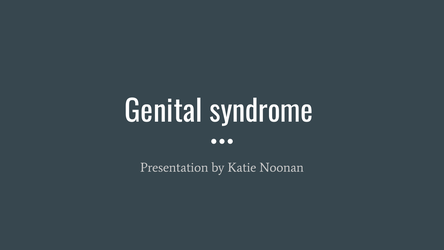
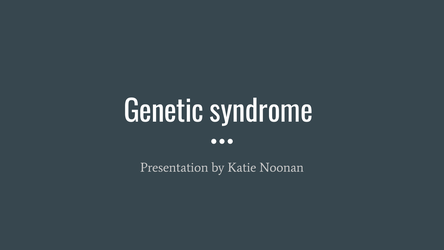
Genital: Genital -> Genetic (164, 112)
